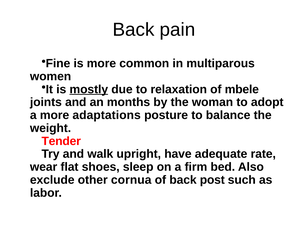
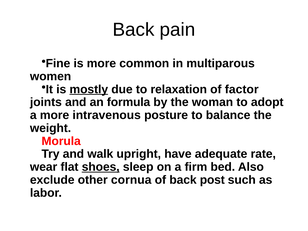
mbele: mbele -> factor (242, 89)
months: months -> formula (129, 102)
adaptations: adaptations -> intravenous (107, 115)
Tender: Tender -> Morula (61, 141)
shoes underline: none -> present (101, 167)
